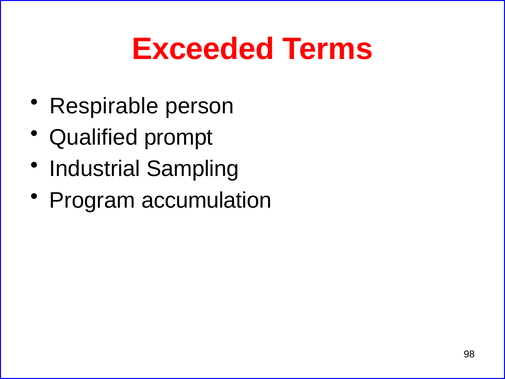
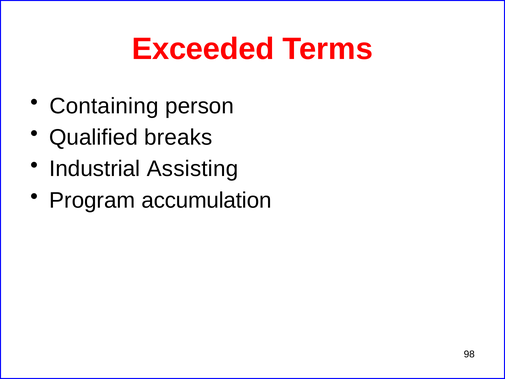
Respirable: Respirable -> Containing (104, 106)
prompt: prompt -> breaks (178, 137)
Sampling: Sampling -> Assisting (193, 169)
